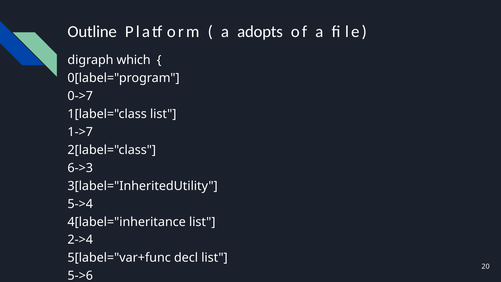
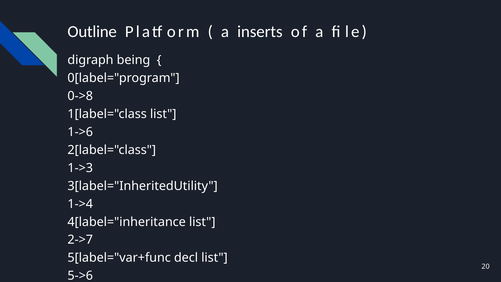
adopts: adopts -> inserts (260, 32)
which: which -> being (134, 60)
0->7: 0->7 -> 0->8 (80, 96)
1->7: 1->7 -> 1->6 (80, 132)
6->3: 6->3 -> 1->3 (80, 168)
5->4: 5->4 -> 1->4 (80, 204)
2->4: 2->4 -> 2->7 (80, 240)
